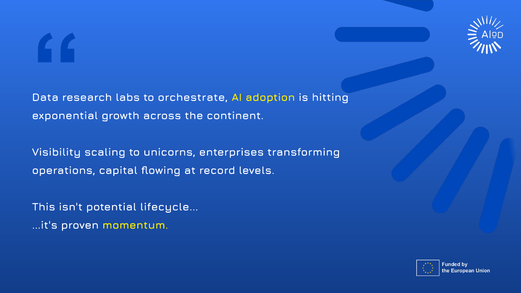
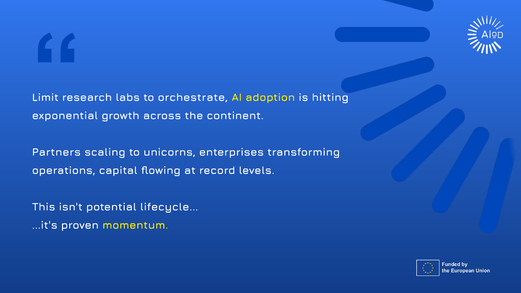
Data: Data -> Limit (45, 97)
Visibility: Visibility -> Partners (56, 152)
